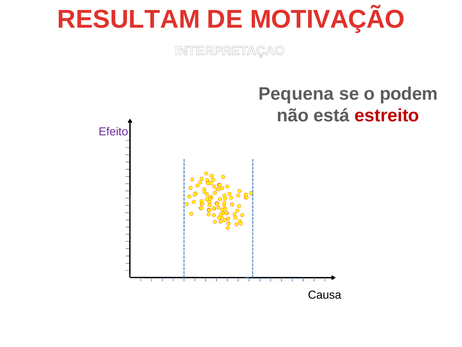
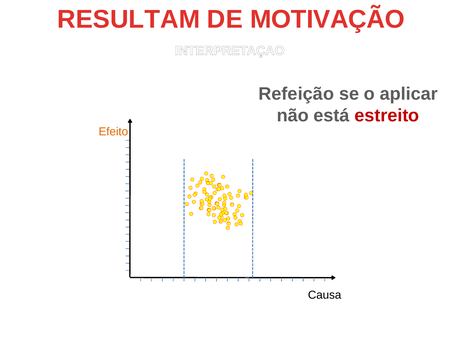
Pequena: Pequena -> Refeição (296, 94)
podem: podem -> aplicar (409, 94)
Efeito colour: purple -> orange (113, 131)
